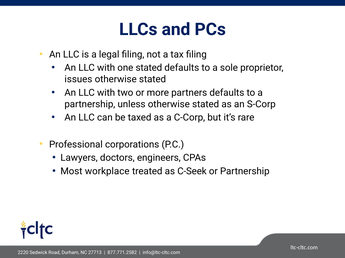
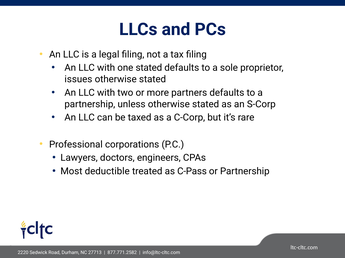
workplace: workplace -> deductible (107, 172)
C-Seek: C-Seek -> C-Pass (192, 172)
